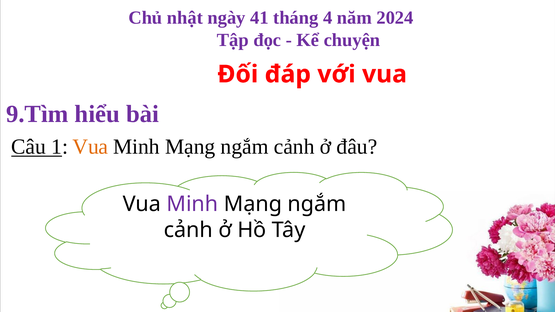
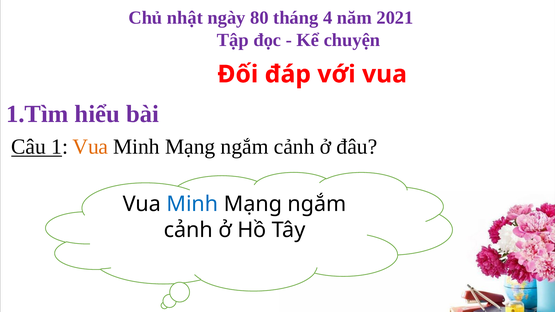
41: 41 -> 80 (259, 18)
2024: 2024 -> 2021 (395, 18)
9.Tìm: 9.Tìm -> 1.Tìm (37, 114)
Minh colour: purple -> blue (192, 204)
